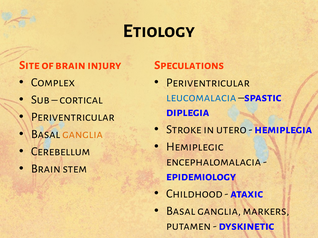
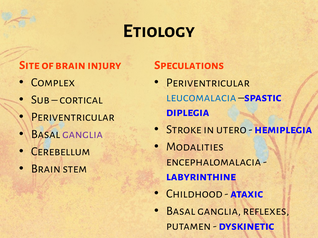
ganglia colour: orange -> purple (83, 134)
Hemiplegic: Hemiplegic -> Modalities (195, 147)
epidemiology: epidemiology -> labyrinthine (201, 177)
markers: markers -> reflexes (266, 211)
